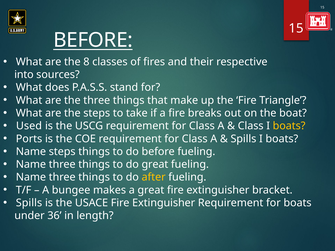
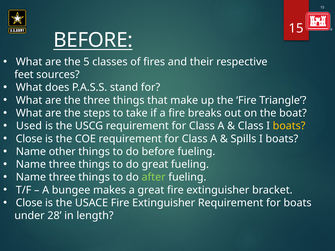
8: 8 -> 5 (86, 62)
into: into -> feet (24, 75)
Ports: Ports -> Close (29, 139)
Name steps: steps -> other (62, 152)
after colour: yellow -> light green (154, 177)
Spills: Spills -> Close (29, 203)
36: 36 -> 28 (54, 216)
